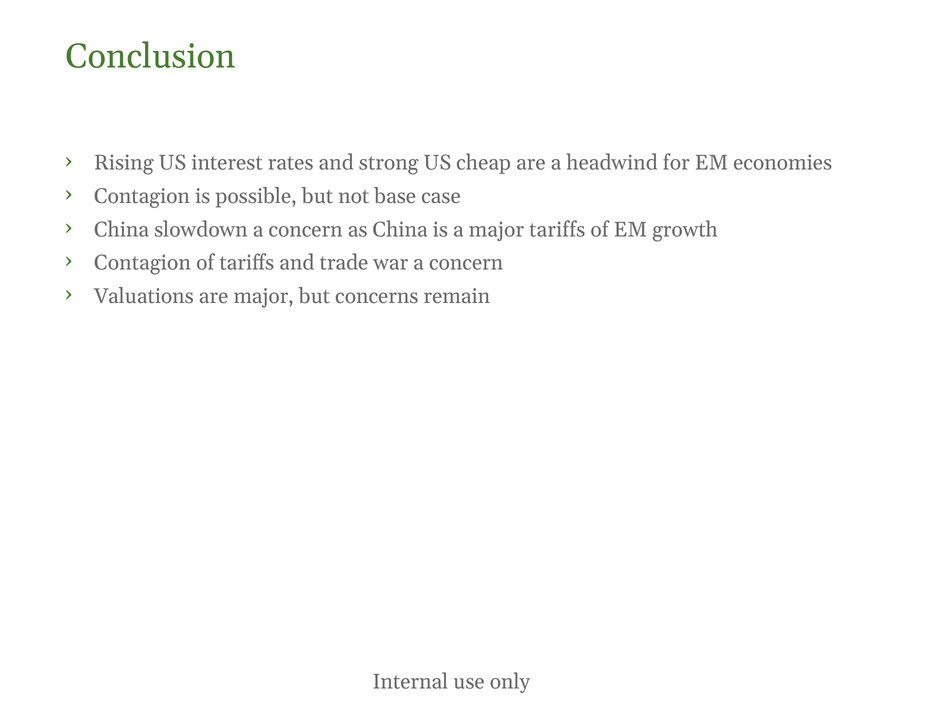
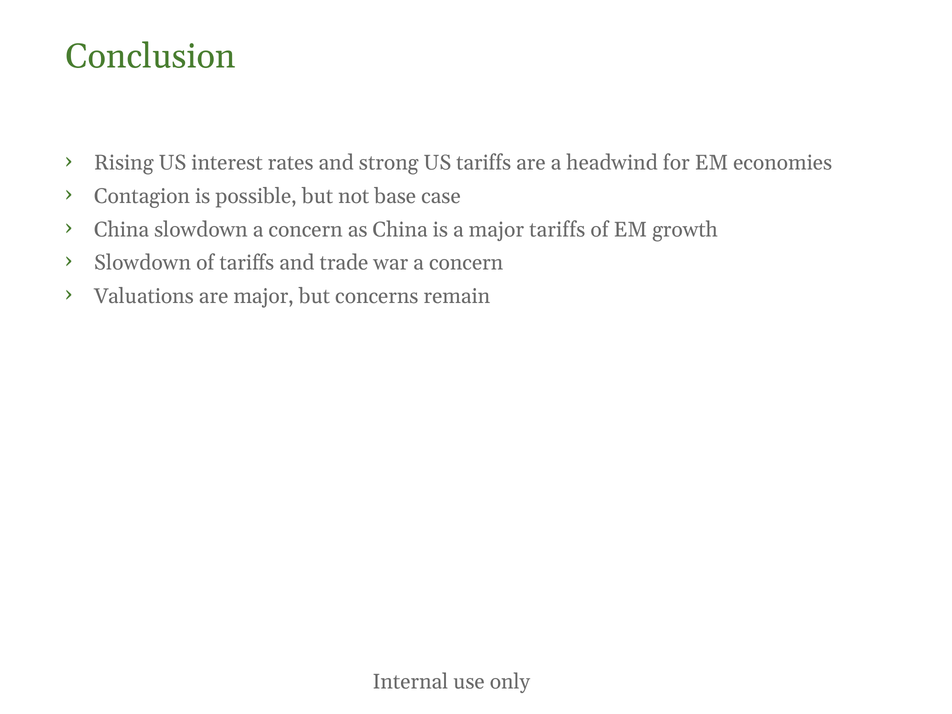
US cheap: cheap -> tariffs (484, 163)
Contagion: Contagion -> Slowdown (143, 263)
